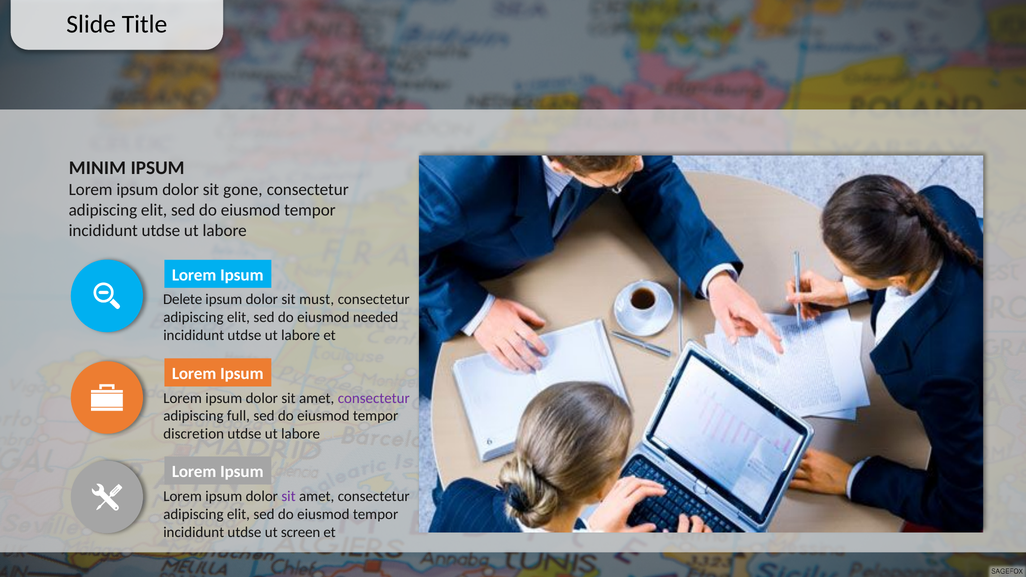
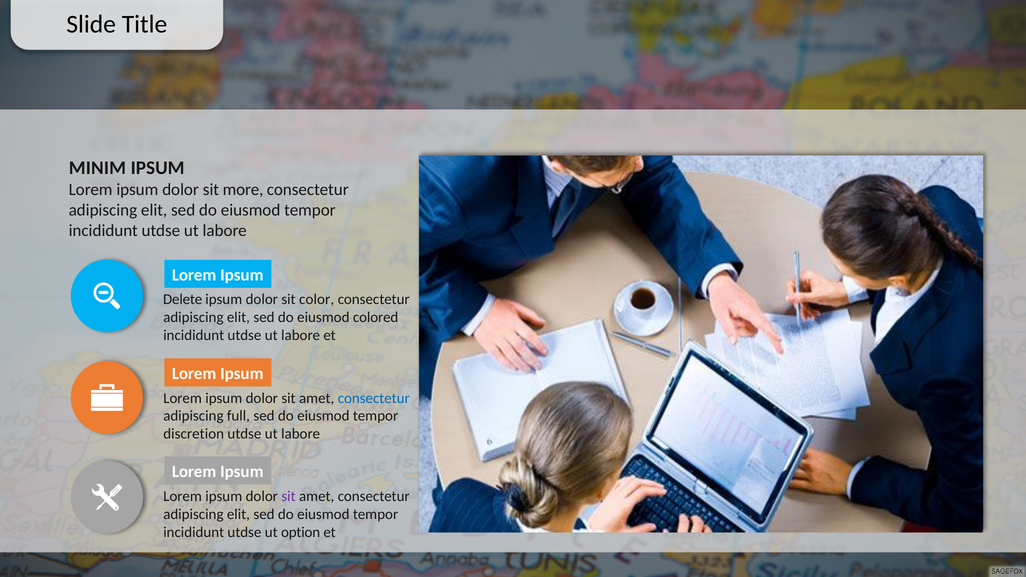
gone: gone -> more (243, 190)
must: must -> color (317, 300)
needed: needed -> colored (376, 318)
consectetur colour: purple -> blue (374, 398)
screen: screen -> option (301, 532)
